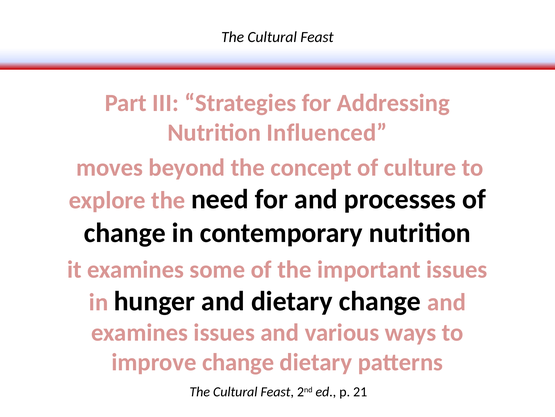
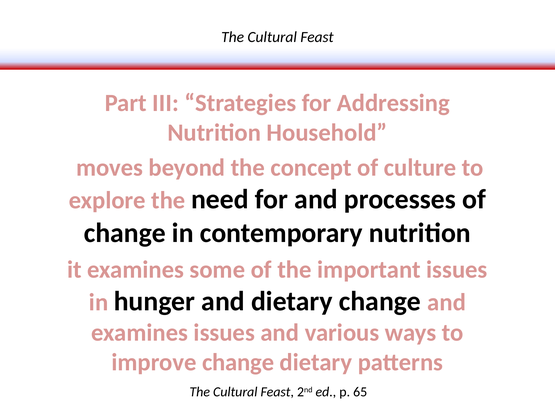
Influenced: Influenced -> Household (327, 132)
21: 21 -> 65 (360, 391)
